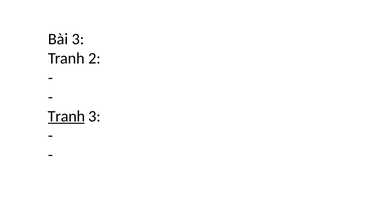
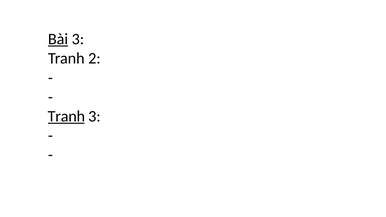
Bài underline: none -> present (58, 39)
